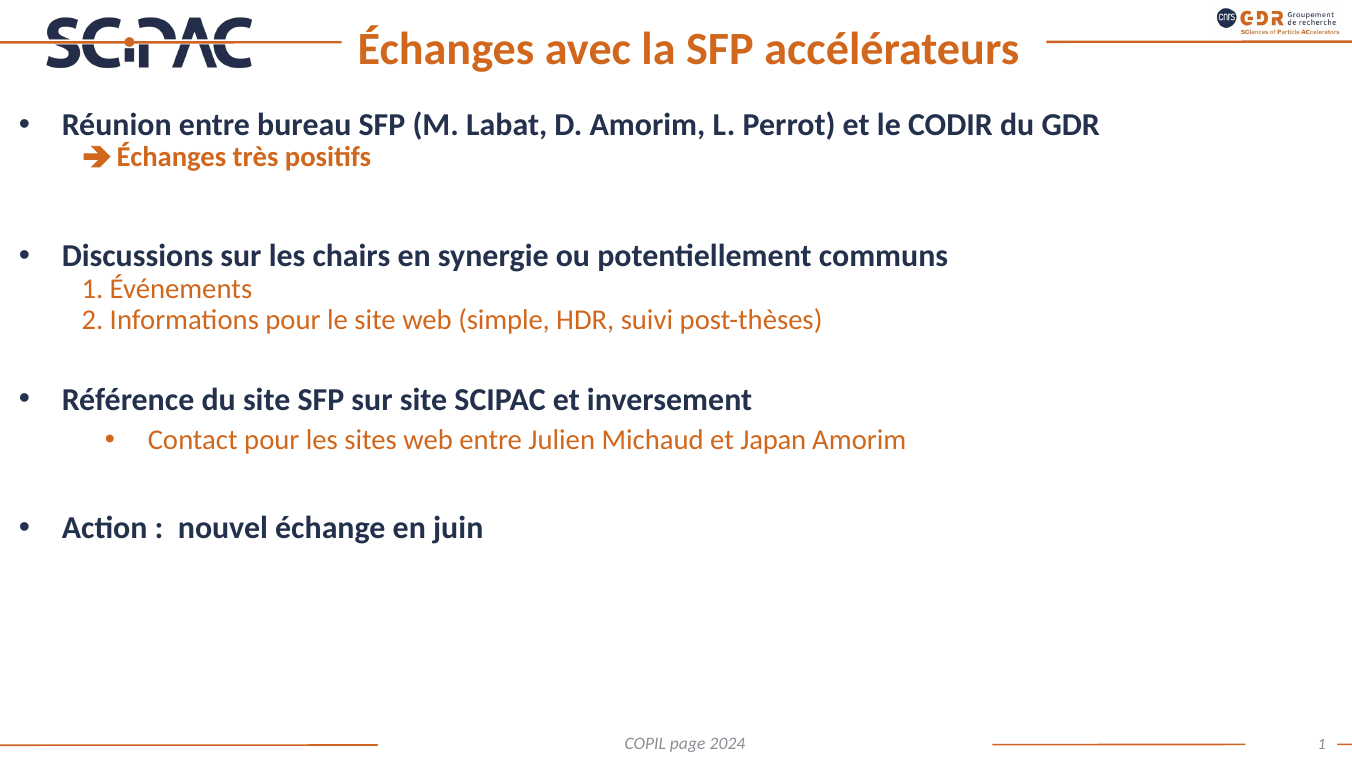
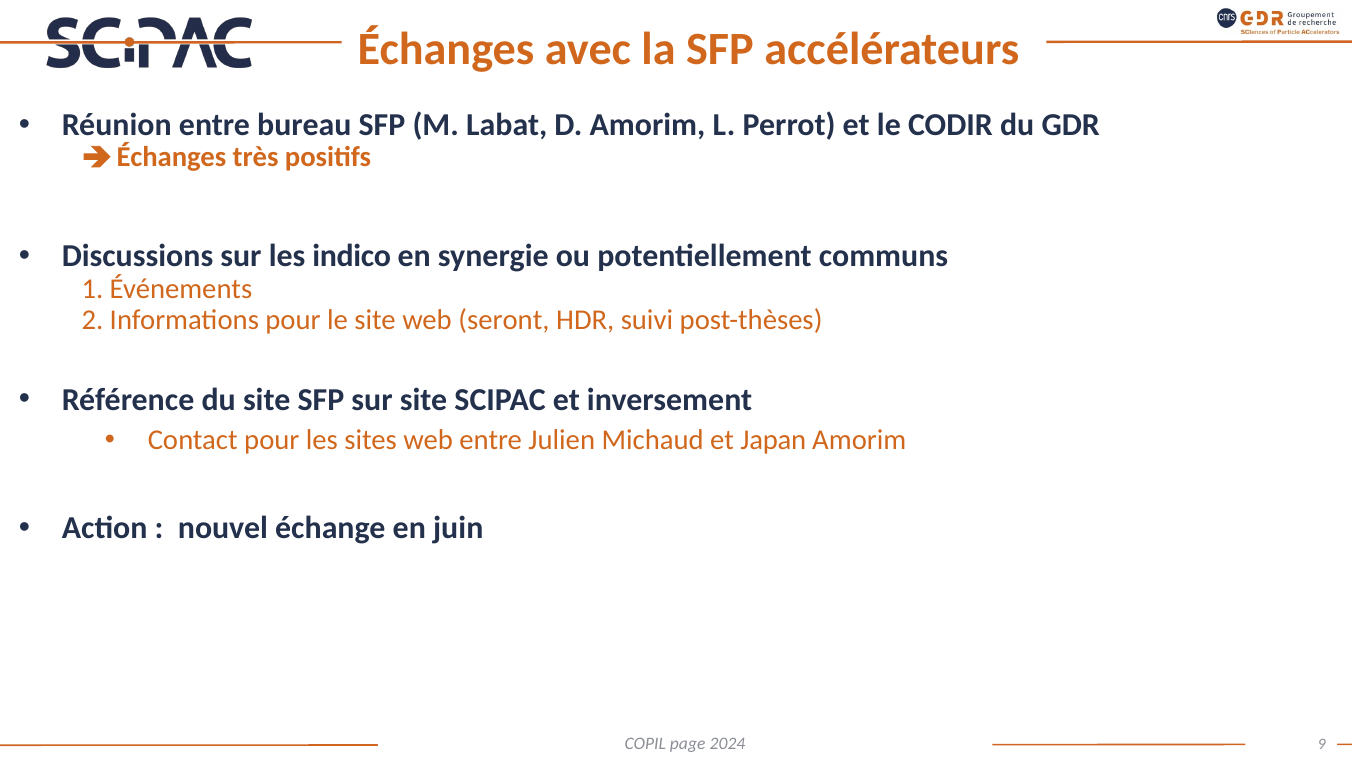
chairs: chairs -> indico (352, 257)
simple: simple -> seront (504, 320)
2024 1: 1 -> 9 (1322, 745)
